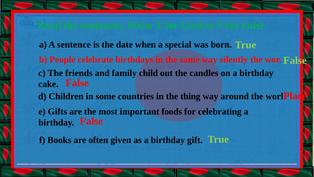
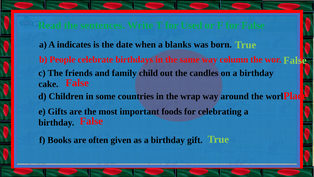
sentence: sentence -> indicates (74, 44)
special: special -> blanks (178, 44)
silently: silently -> column (234, 60)
thing: thing -> wrap (190, 96)
